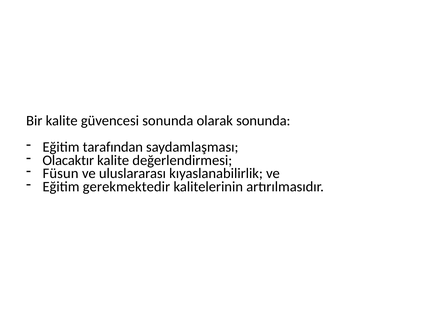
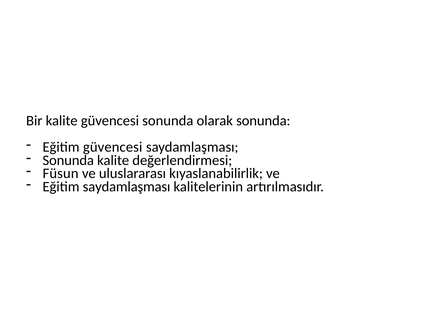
Eğitim tarafından: tarafından -> güvencesi (113, 147)
Olacaktır: Olacaktır -> Sonunda (68, 160)
Eğitim gerekmektedir: gerekmektedir -> saydamlaşması (127, 187)
